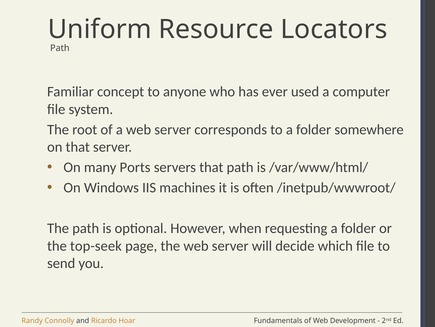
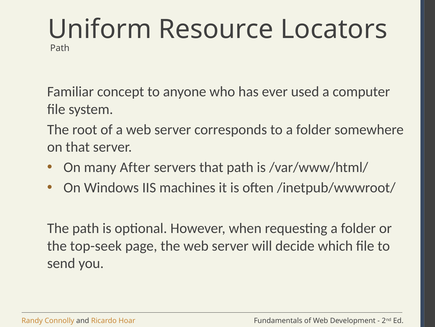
Ports: Ports -> After (135, 167)
